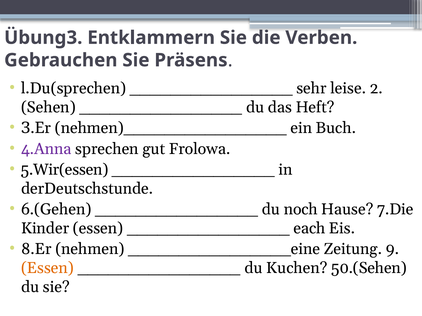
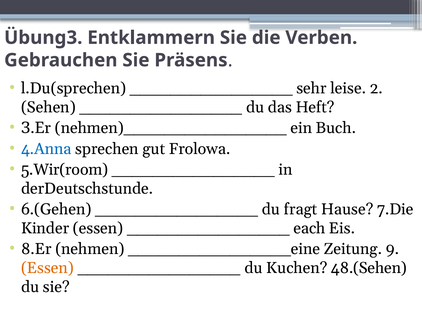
4.Anna colour: purple -> blue (46, 149)
5.Wir(essen: 5.Wir(essen -> 5.Wir(room (65, 170)
noch: noch -> fragt (301, 210)
50.(Sehen: 50.(Sehen -> 48.(Sehen (369, 268)
